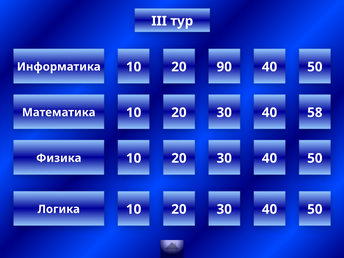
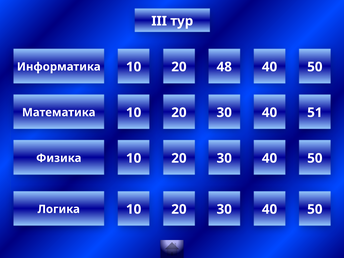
90: 90 -> 48 (224, 67)
58: 58 -> 51 (315, 113)
